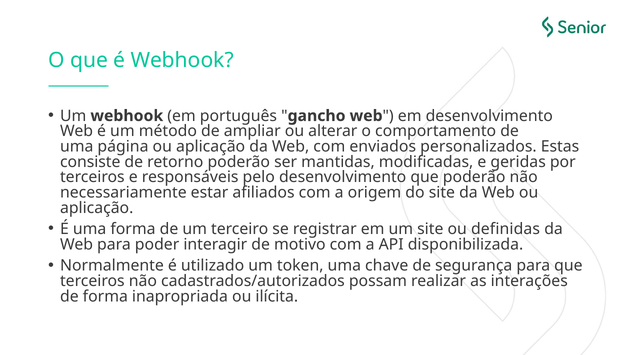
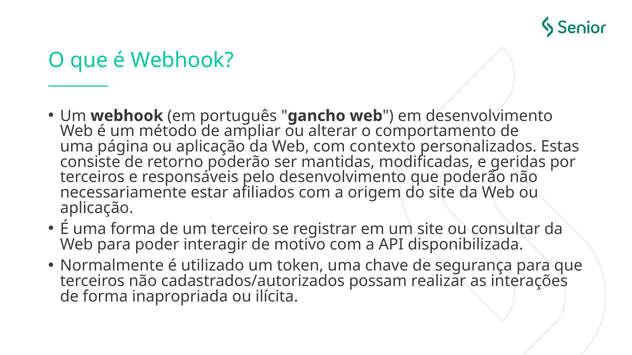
enviados: enviados -> contexto (383, 147)
definidas: definidas -> consultar (506, 229)
